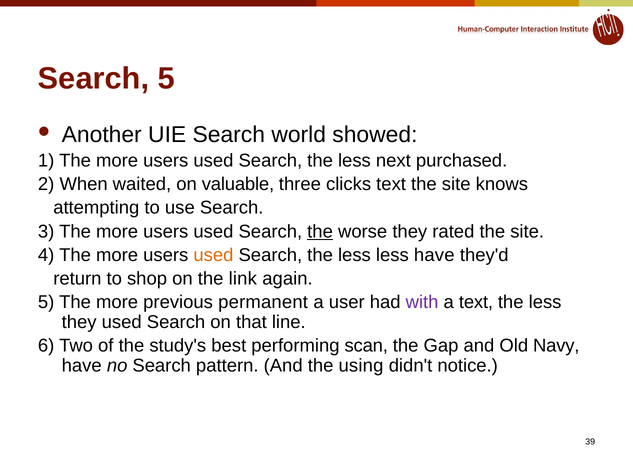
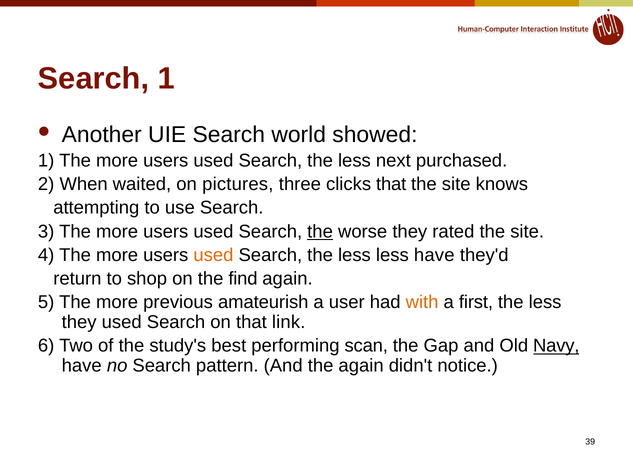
Search 5: 5 -> 1 (166, 79)
valuable: valuable -> pictures (238, 184)
clicks text: text -> that (391, 184)
link: link -> find (243, 279)
permanent: permanent -> amateurish (263, 302)
with colour: purple -> orange (422, 302)
a text: text -> first (476, 302)
line: line -> link (289, 322)
Navy underline: none -> present (556, 346)
the using: using -> again (361, 366)
